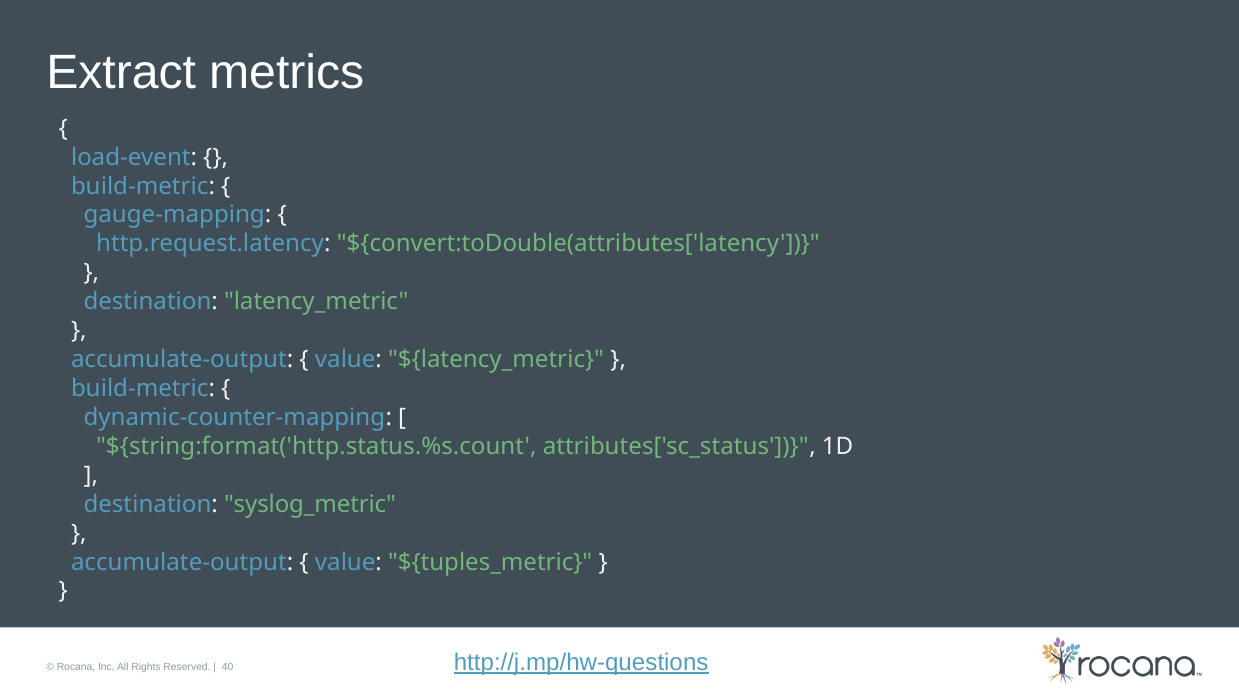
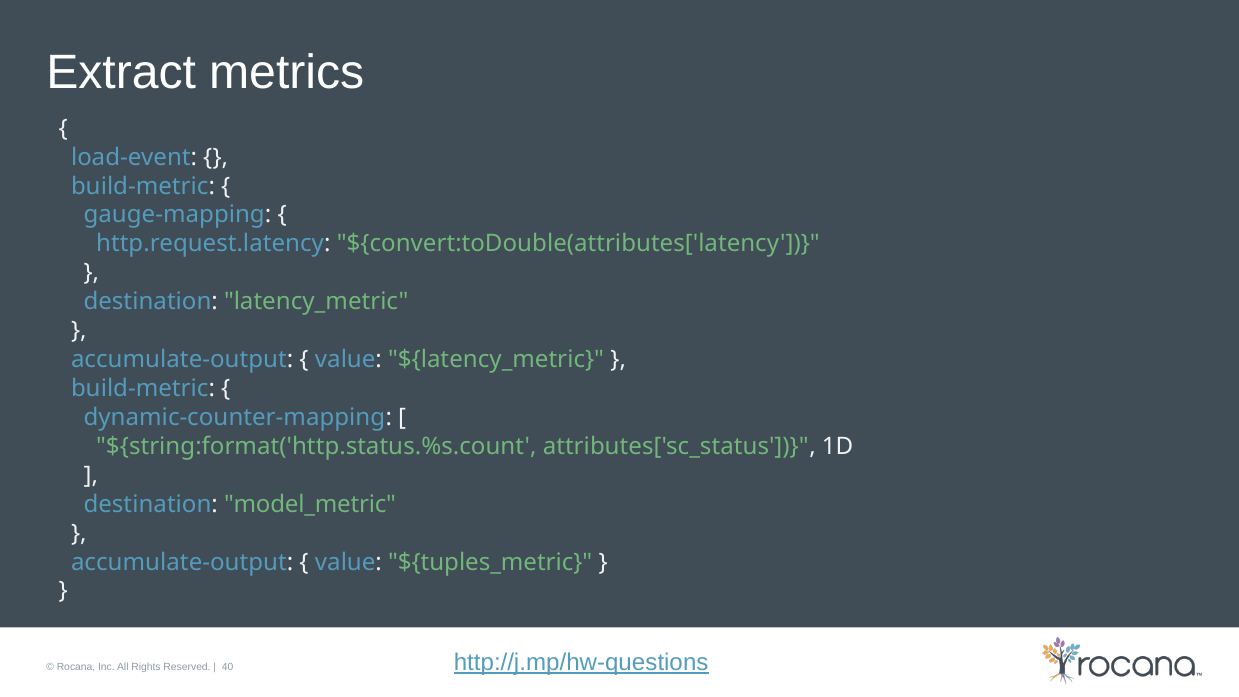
syslog_metric: syslog_metric -> model_metric (310, 504)
